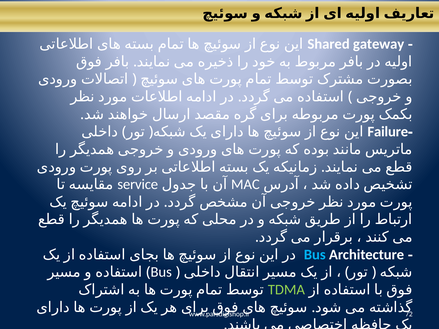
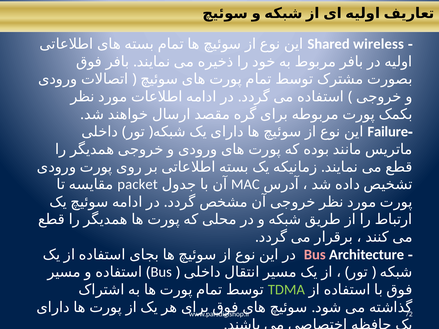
gateway: gateway -> wireless (378, 44)
service: service -> packet (138, 185)
Bus colour: light blue -> pink (315, 255)
